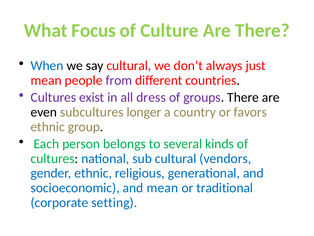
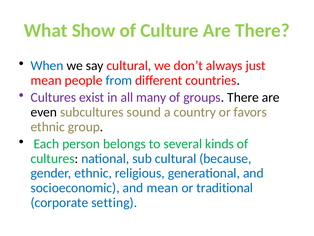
Focus: Focus -> Show (94, 30)
from colour: purple -> blue (119, 80)
dress: dress -> many (151, 97)
longer: longer -> sound (144, 112)
vendors: vendors -> because (225, 158)
